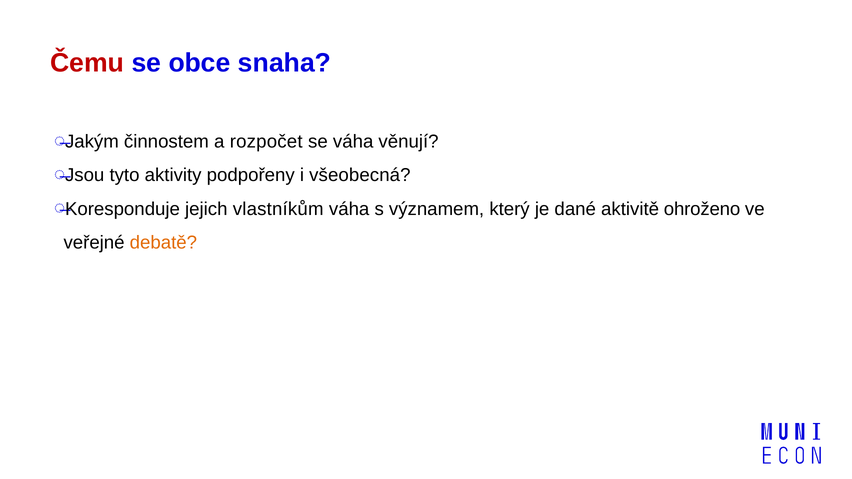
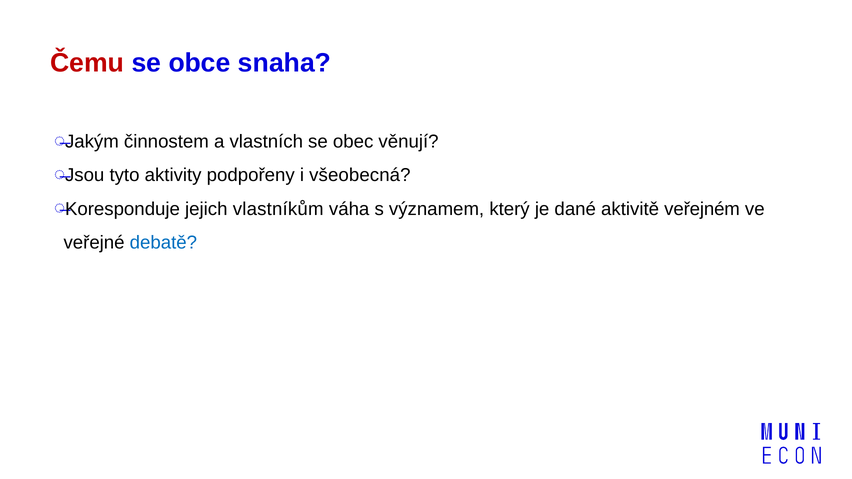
rozpočet: rozpočet -> vlastních (266, 142)
se váha: váha -> obec (353, 142)
ohroženo: ohroženo -> veřejném (702, 209)
debatě colour: orange -> blue (163, 243)
